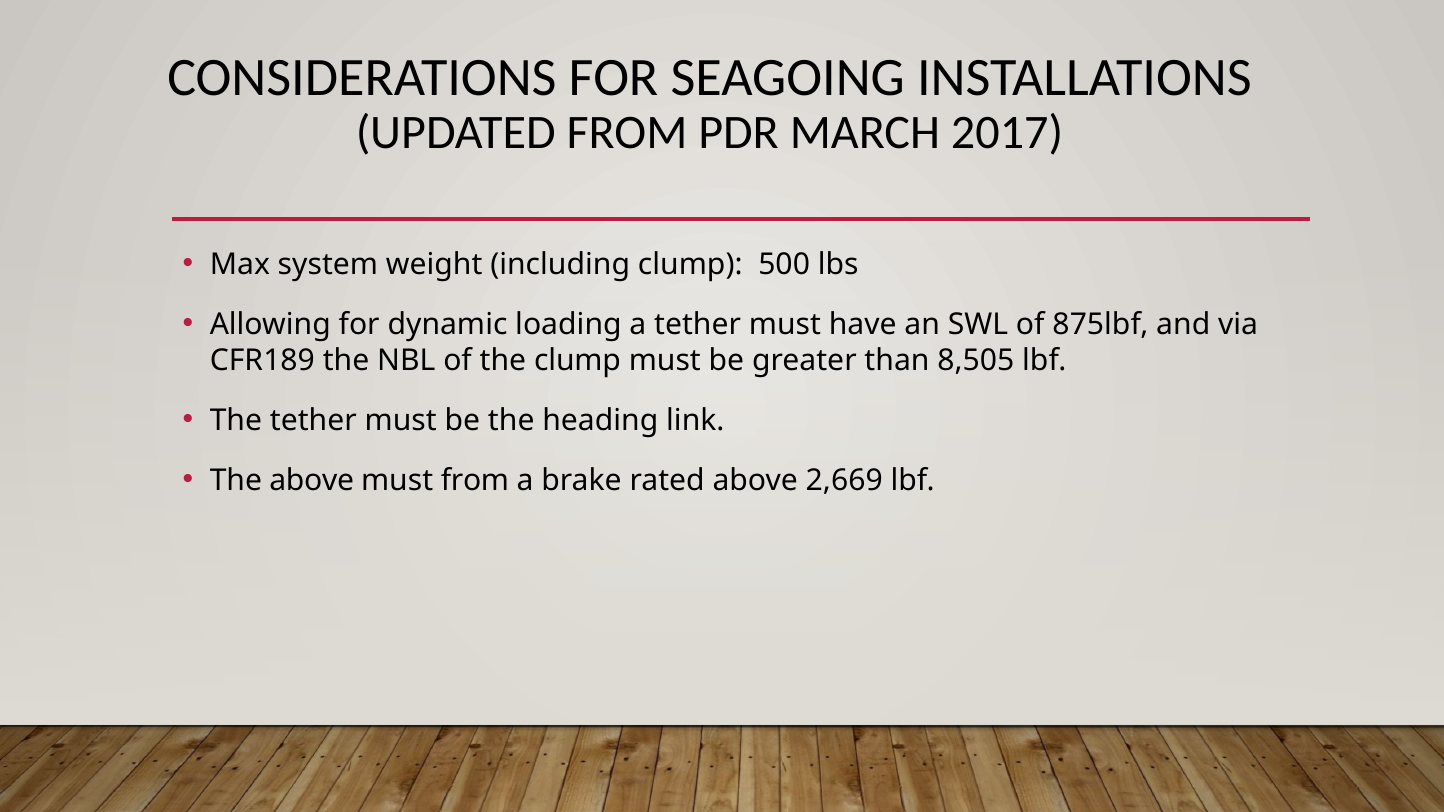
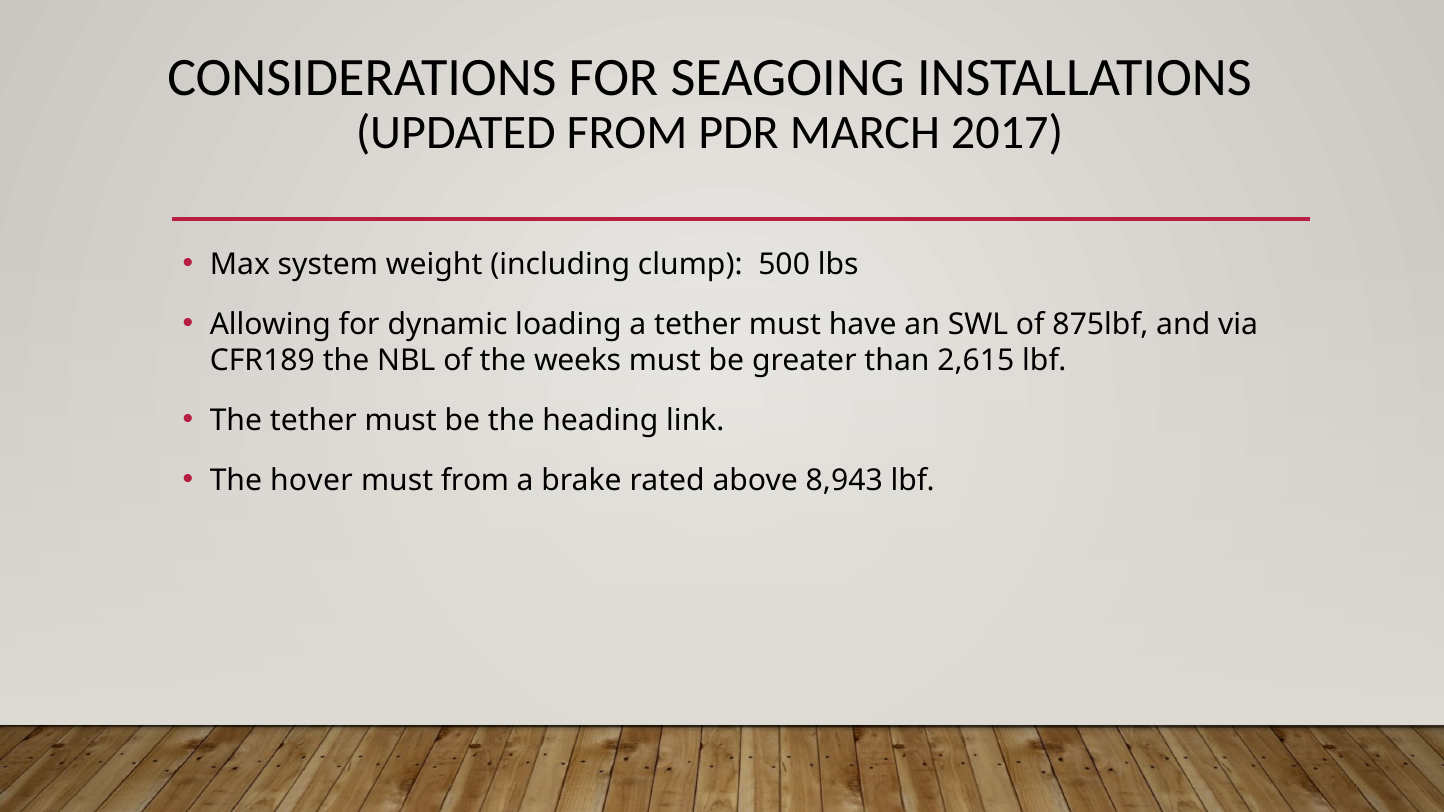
the clump: clump -> weeks (578, 361)
8,505: 8,505 -> 2,615 (976, 361)
The above: above -> hover (311, 481)
2,669: 2,669 -> 8,943 (844, 481)
